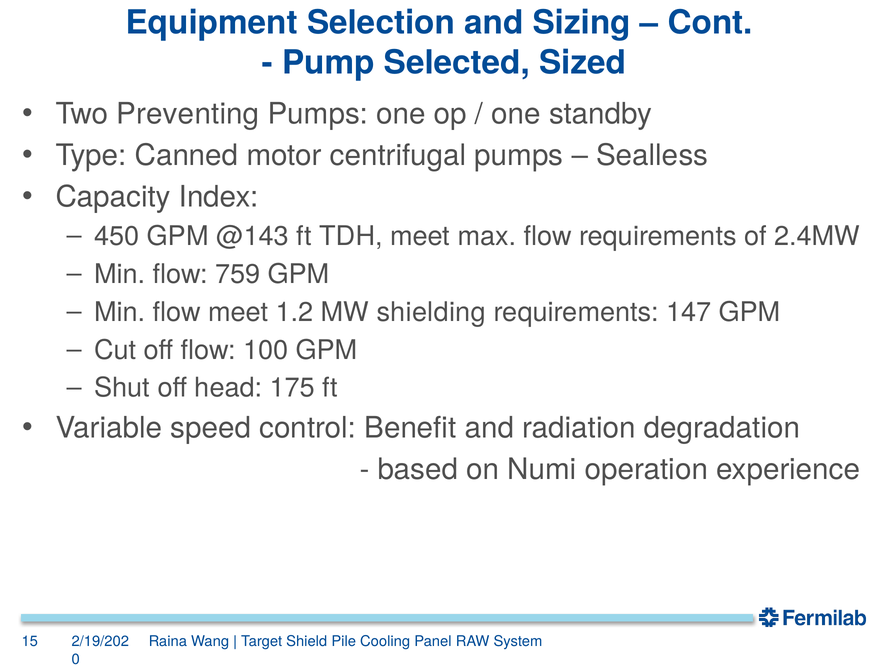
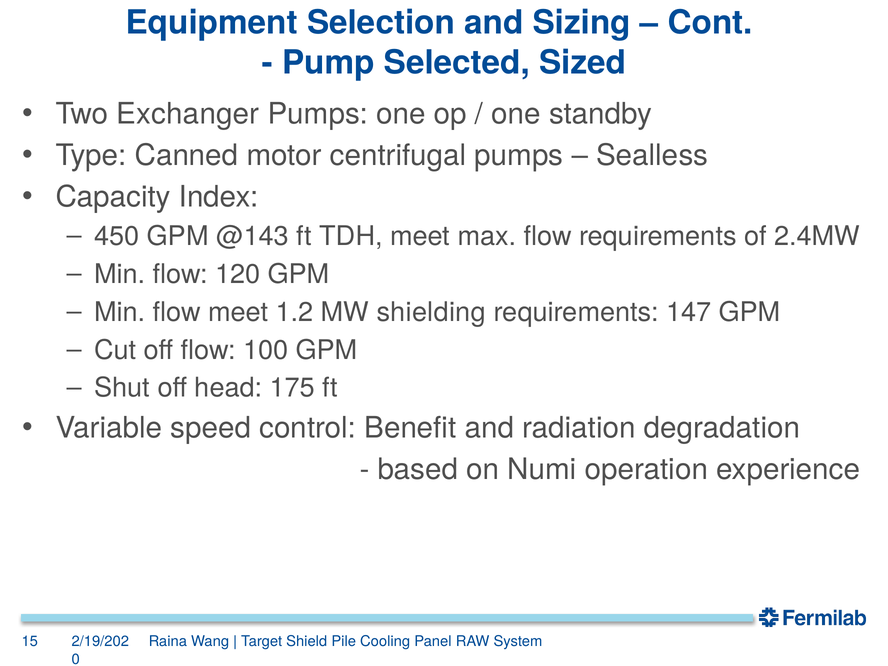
Preventing: Preventing -> Exchanger (188, 114)
759: 759 -> 120 (238, 274)
